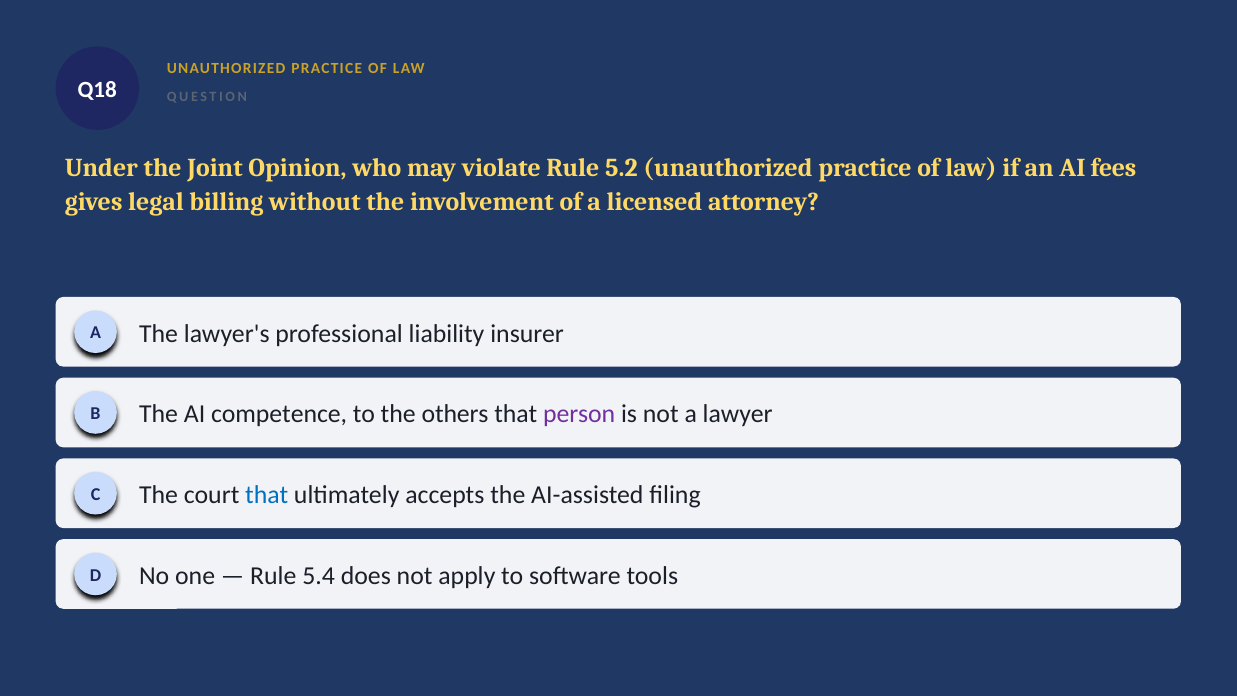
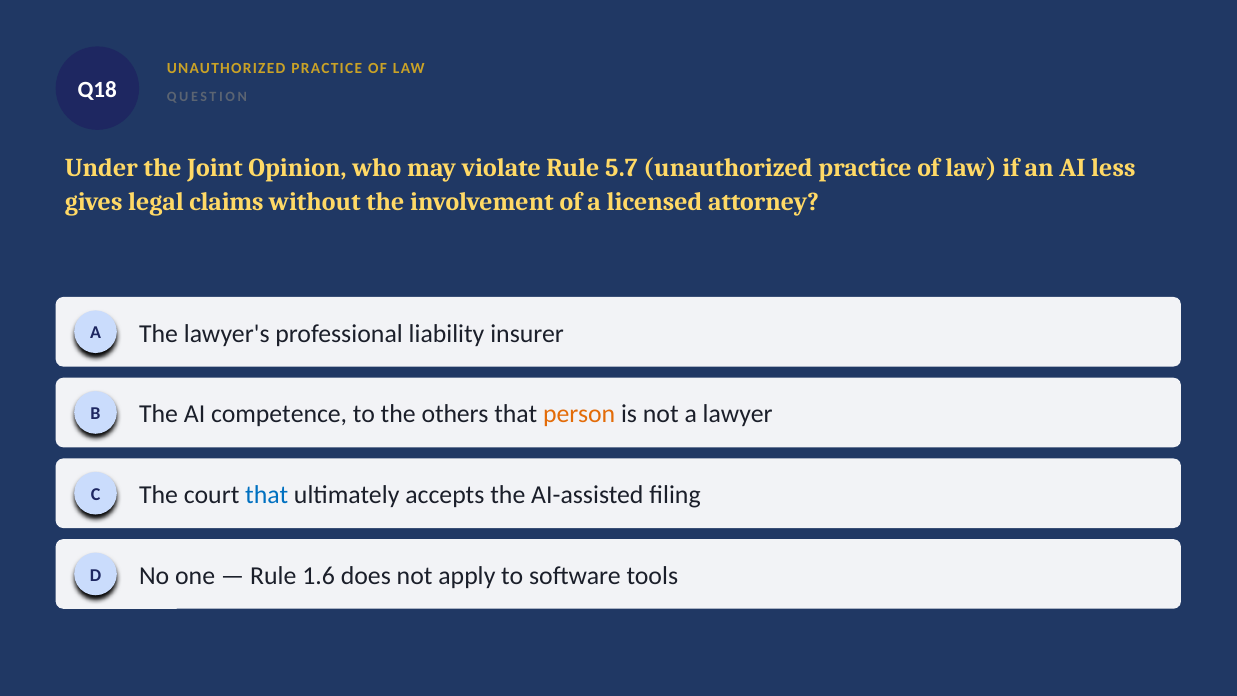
5.2: 5.2 -> 5.7 (621, 168)
fees: fees -> less (1113, 168)
billing: billing -> claims (226, 201)
person colour: purple -> orange (579, 414)
5.4: 5.4 -> 1.6 (319, 576)
